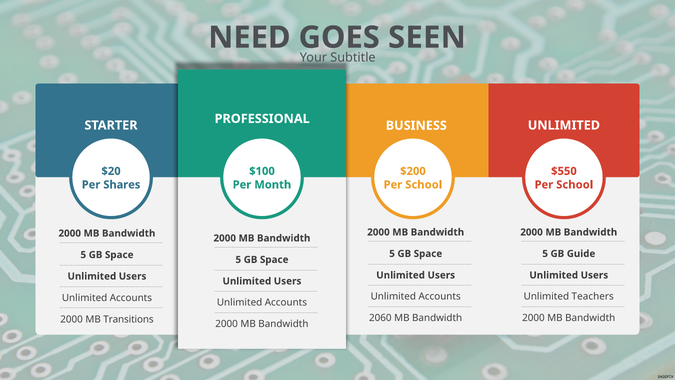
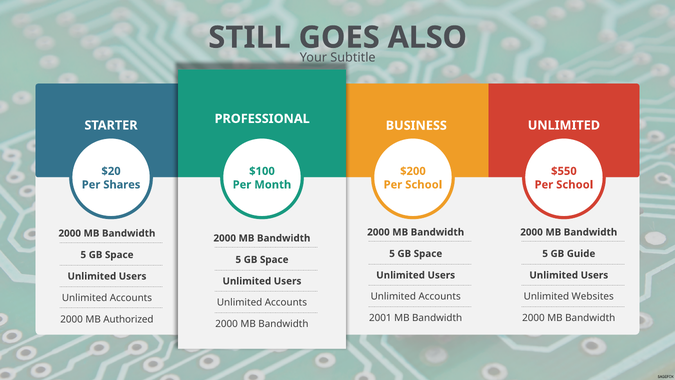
NEED: NEED -> STILL (249, 37)
SEEN: SEEN -> ALSO (427, 37)
Teachers: Teachers -> Websites (593, 296)
2060: 2060 -> 2001 (380, 318)
Transitions: Transitions -> Authorized (128, 319)
